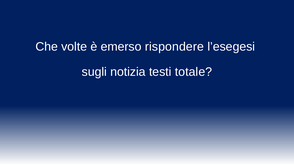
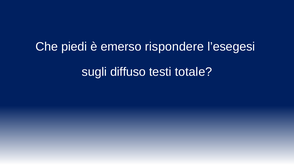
volte: volte -> piedi (74, 47)
notizia: notizia -> diffuso (128, 72)
